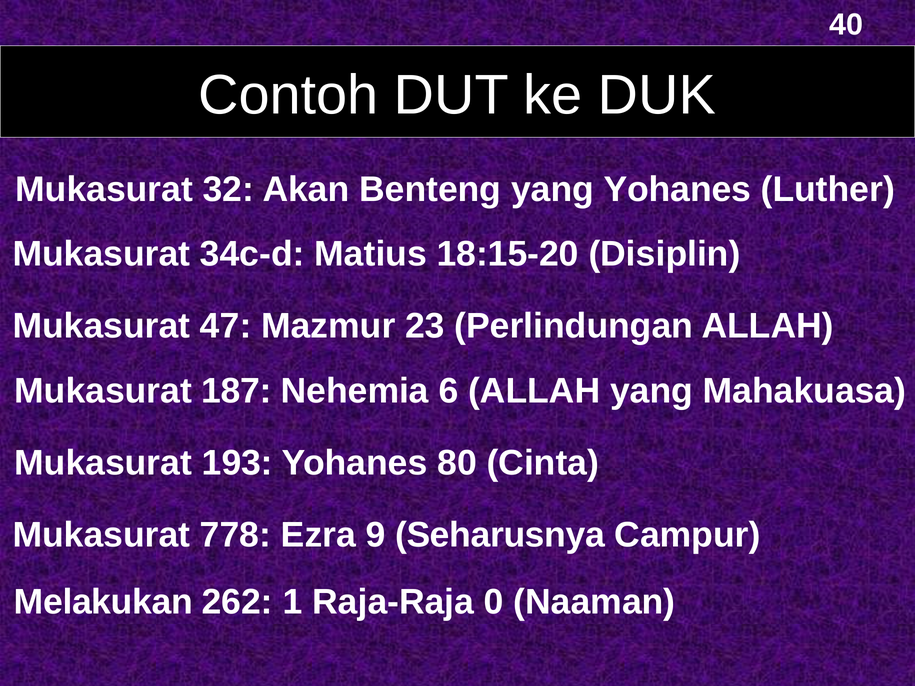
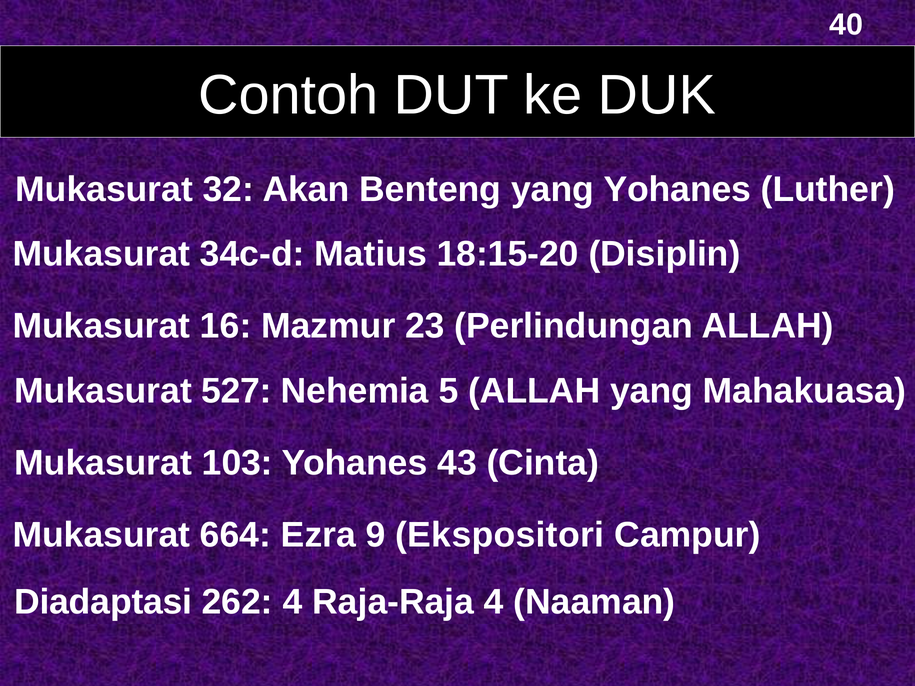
47: 47 -> 16 (226, 326)
187: 187 -> 527 (236, 391)
6: 6 -> 5 (448, 391)
193: 193 -> 103 (237, 463)
80: 80 -> 43 (457, 463)
778: 778 -> 664 (236, 535)
Seharusnya: Seharusnya -> Ekspositori (500, 535)
Melakukan: Melakukan -> Diadaptasi (103, 602)
262 1: 1 -> 4 (293, 602)
Raja-Raja 0: 0 -> 4 (494, 602)
